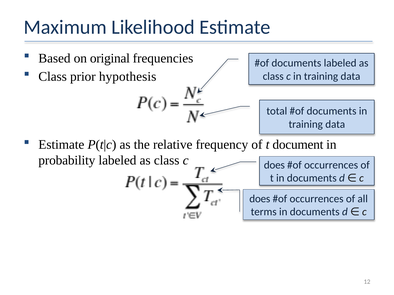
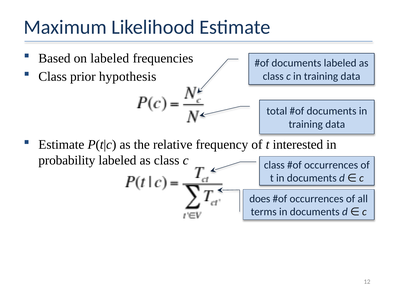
on original: original -> labeled (110, 58)
document: document -> interested (298, 145)
does: does -> class (274, 165)
